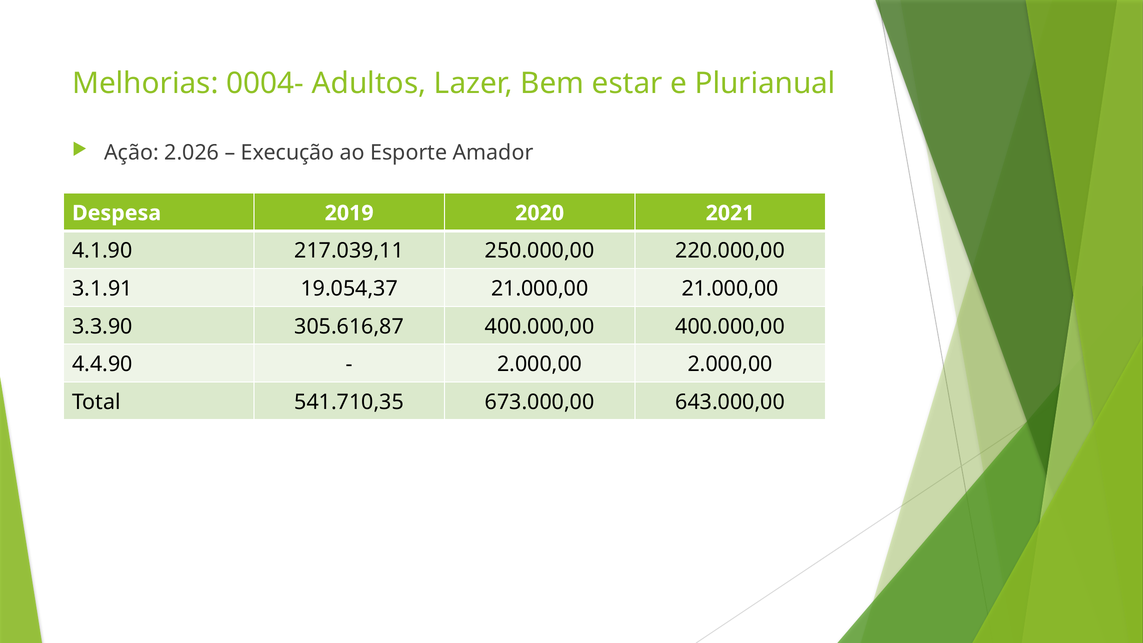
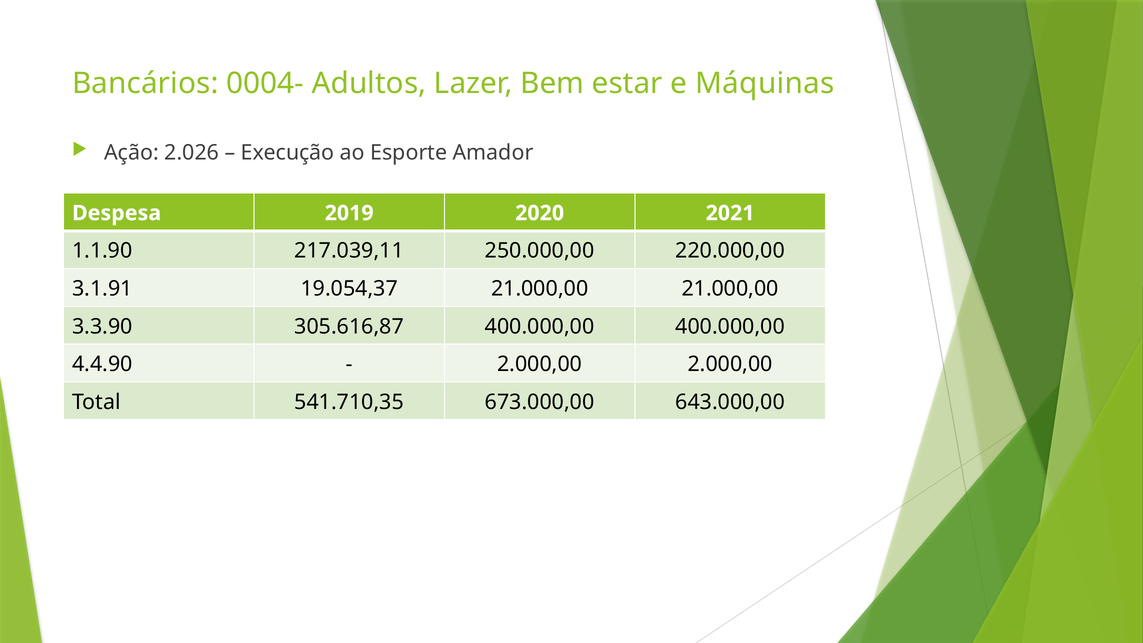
Melhorias: Melhorias -> Bancários (145, 83)
Plurianual: Plurianual -> Máquinas (765, 83)
4.1.90: 4.1.90 -> 1.1.90 (102, 251)
